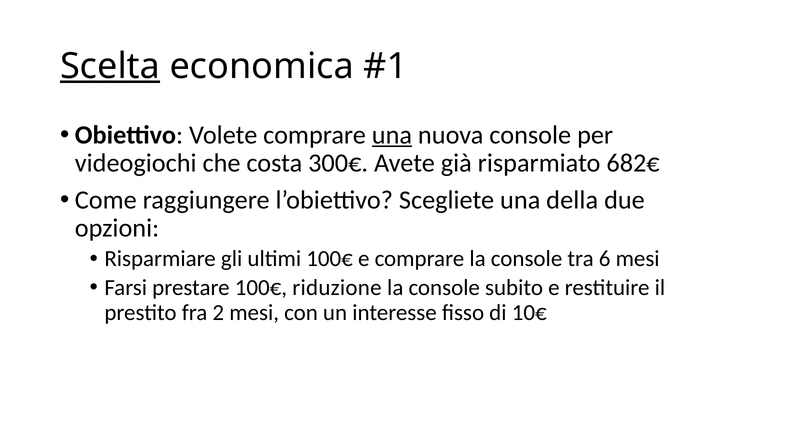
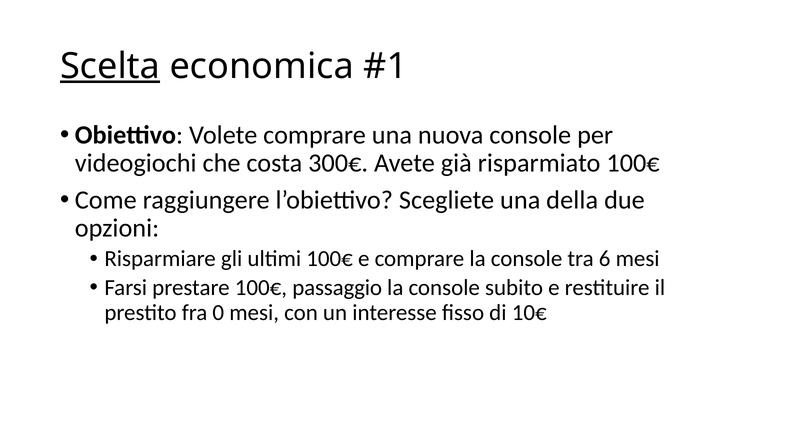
una underline: present -> none (392, 135)
risparmiato 682€: 682€ -> 100€ (633, 163)
riduzione: riduzione -> passaggio (337, 288)
2: 2 -> 0 (218, 313)
